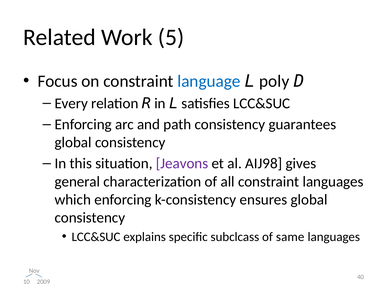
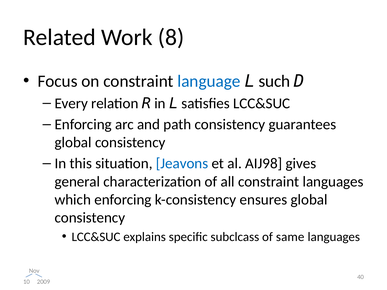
5: 5 -> 8 (171, 37)
poly: poly -> such (274, 81)
Jeavons colour: purple -> blue (182, 164)
